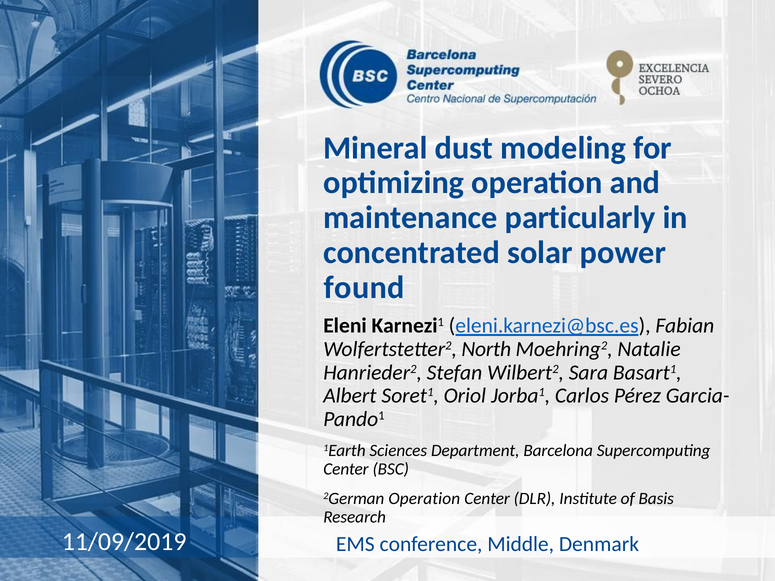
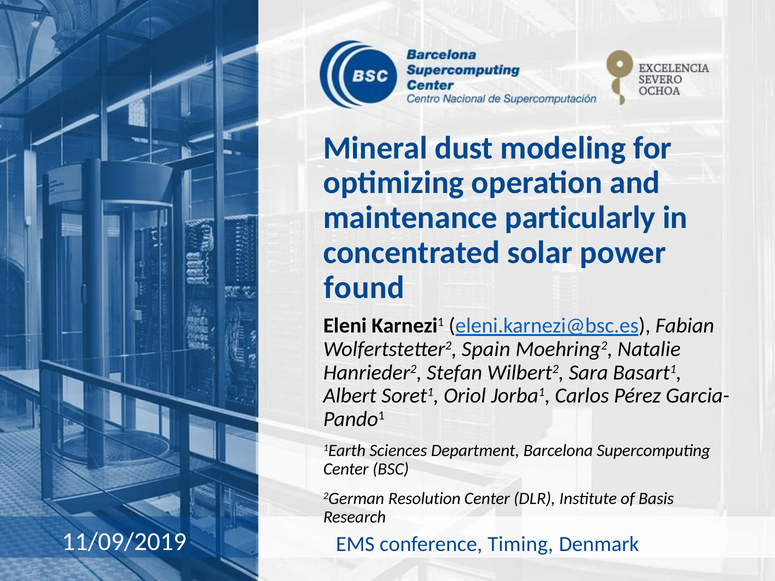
North: North -> Spain (486, 349)
2German Operation: Operation -> Resolution (424, 499)
Middle: Middle -> Timing (521, 545)
